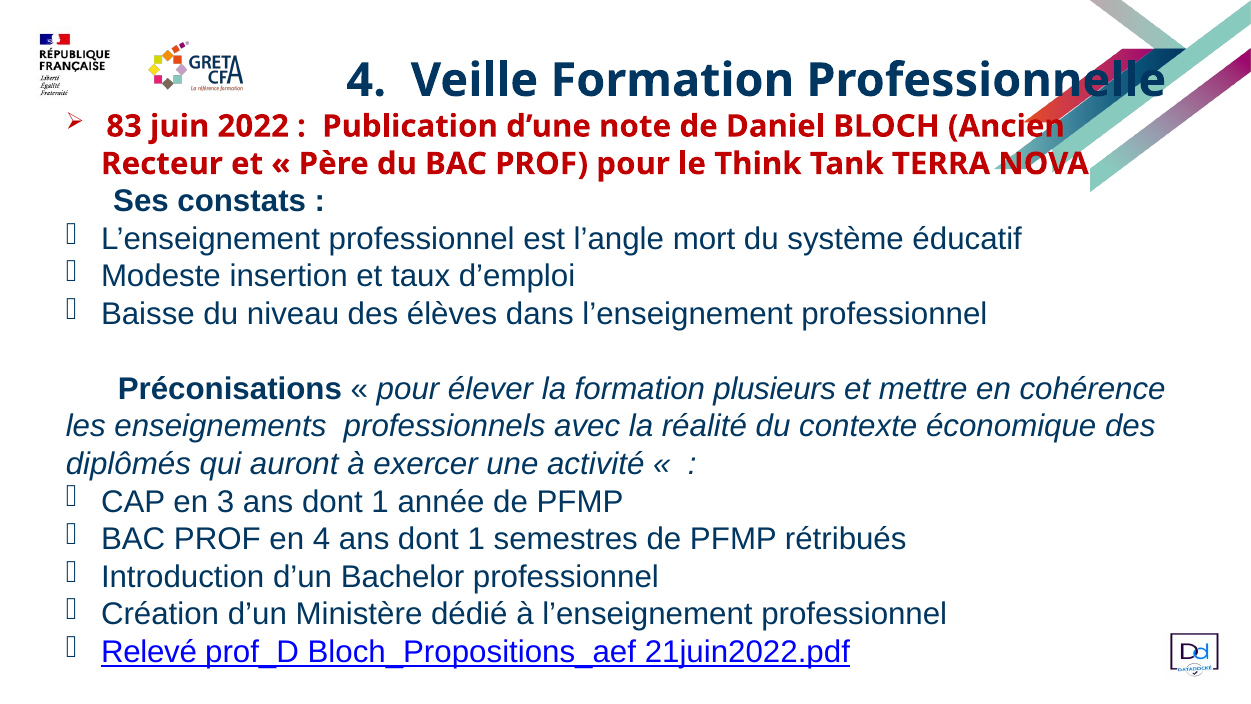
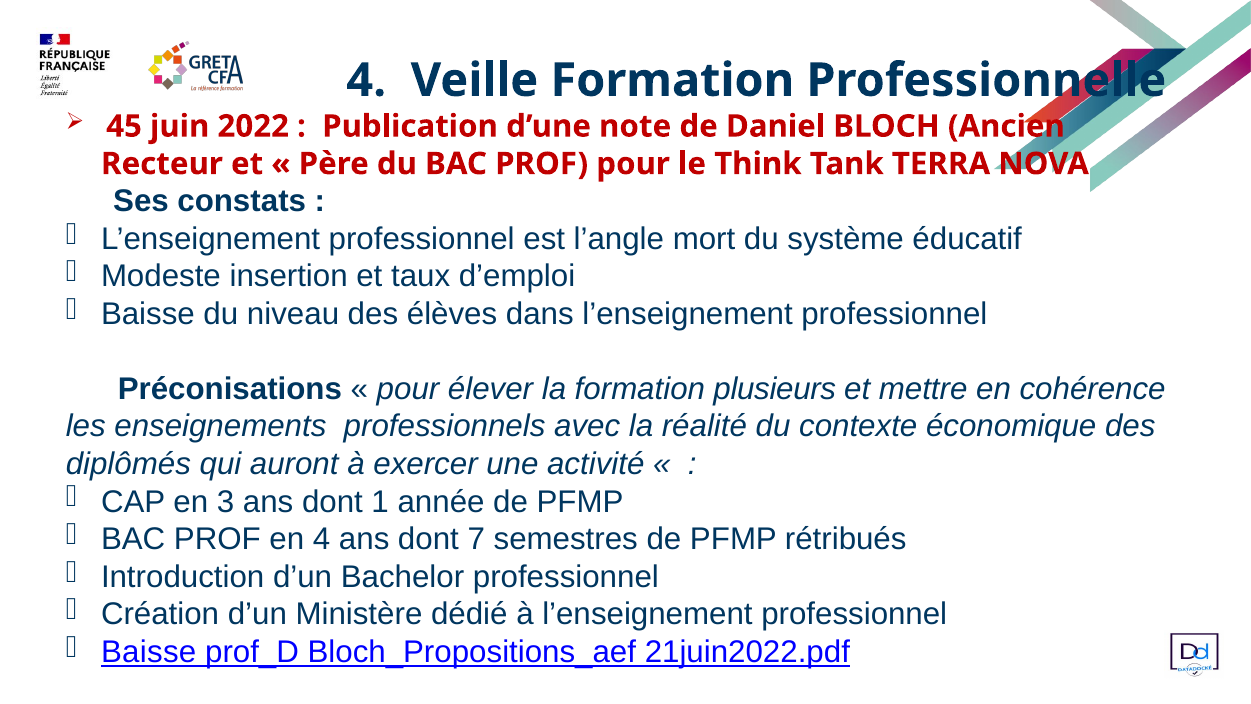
83: 83 -> 45 (124, 126)
4 ans dont 1: 1 -> 7 (476, 539)
Relevé: Relevé -> Baisse (149, 652)
